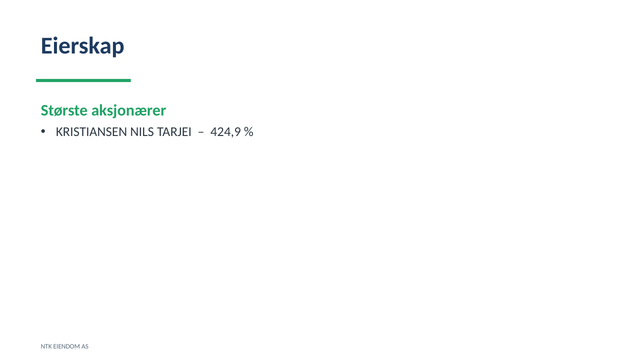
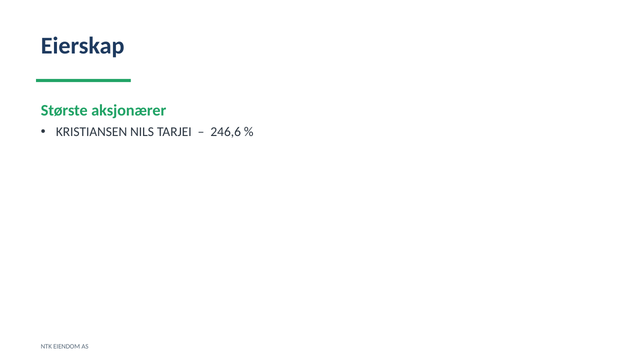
424,9: 424,9 -> 246,6 (226, 132)
